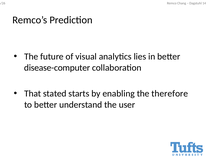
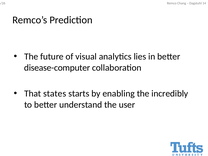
stated: stated -> states (55, 94)
therefore: therefore -> incredibly (170, 94)
